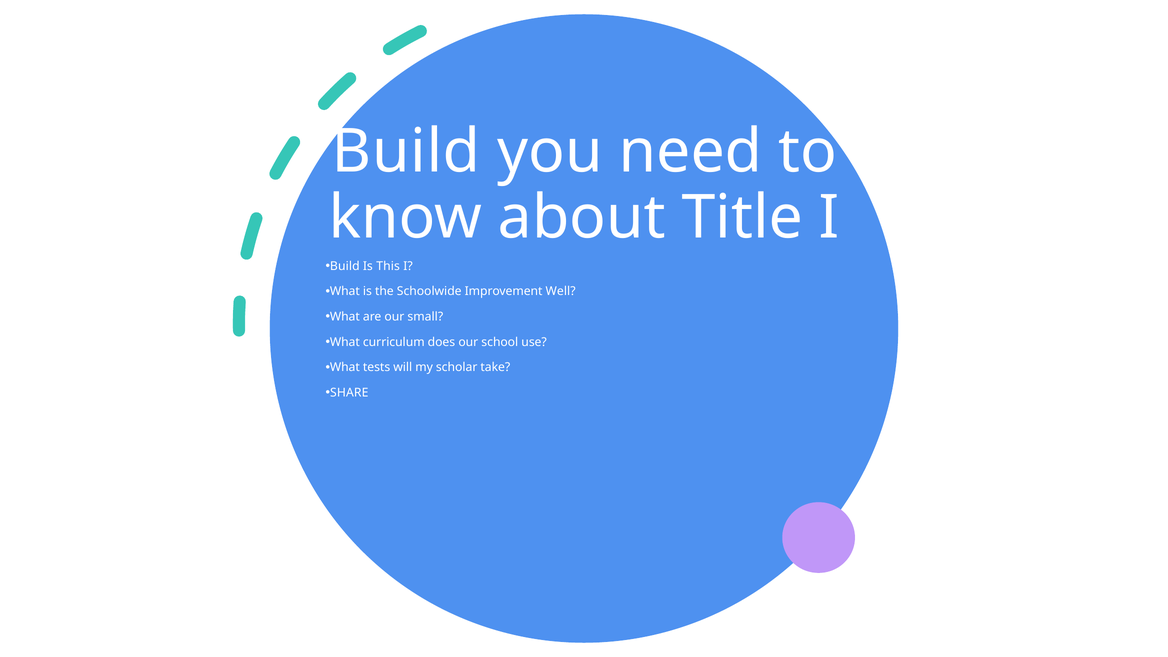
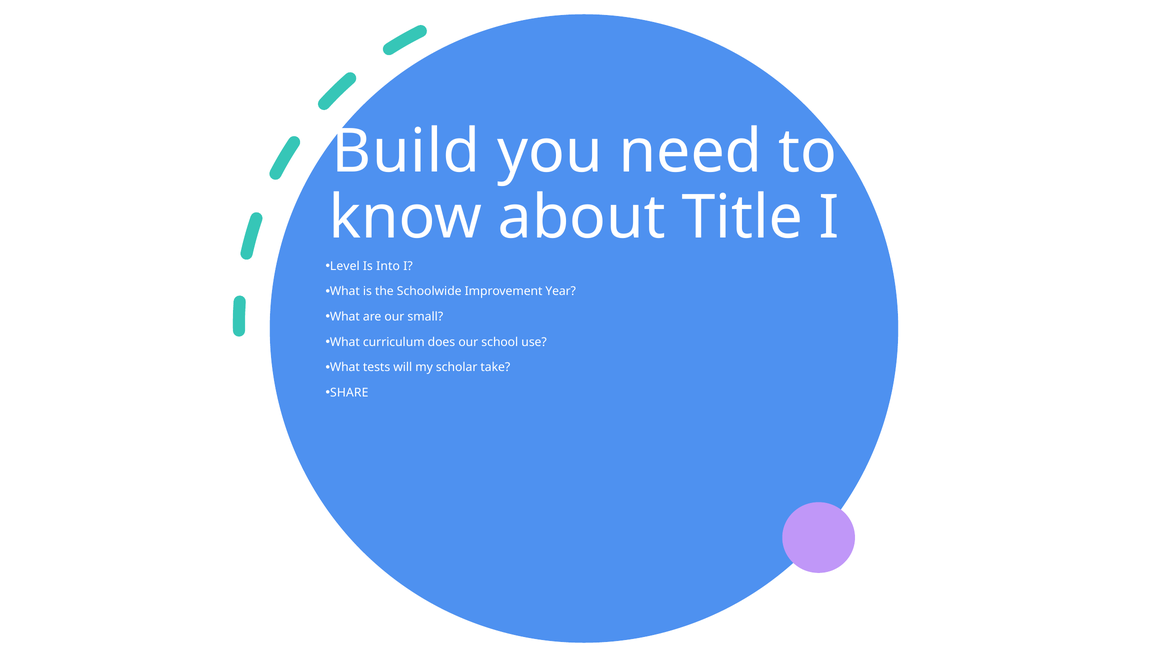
Build: Build -> Level (345, 266)
This: This -> Into (388, 266)
Well: Well -> Year (561, 291)
